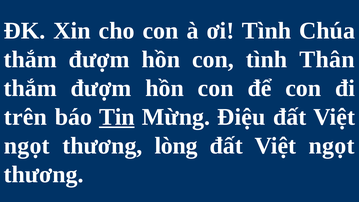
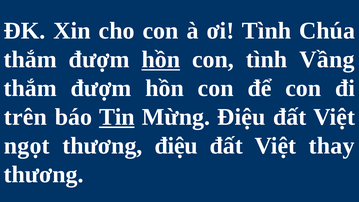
hồn underline: none -> present (161, 60)
Thân: Thân -> Vầng (327, 60)
thương lòng: lòng -> điệu (176, 146)
ngọt: ngọt -> thay (332, 146)
